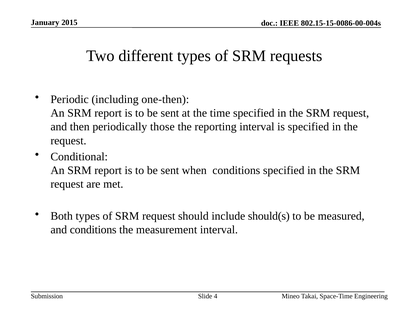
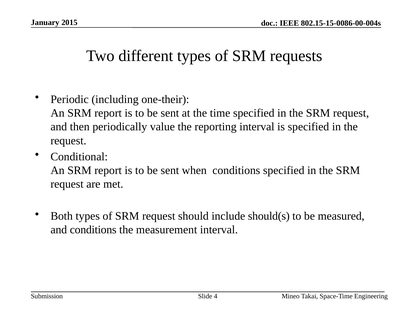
one-then: one-then -> one-their (165, 99)
those: those -> value (162, 127)
